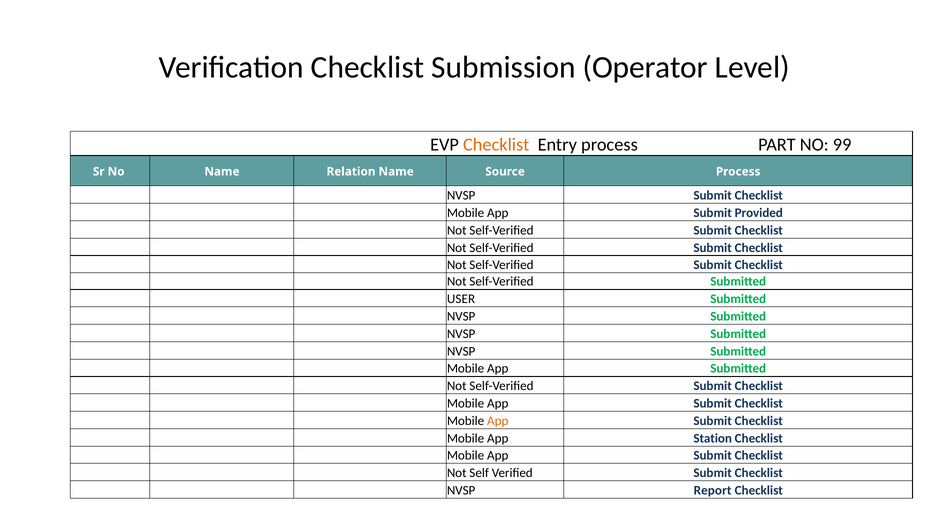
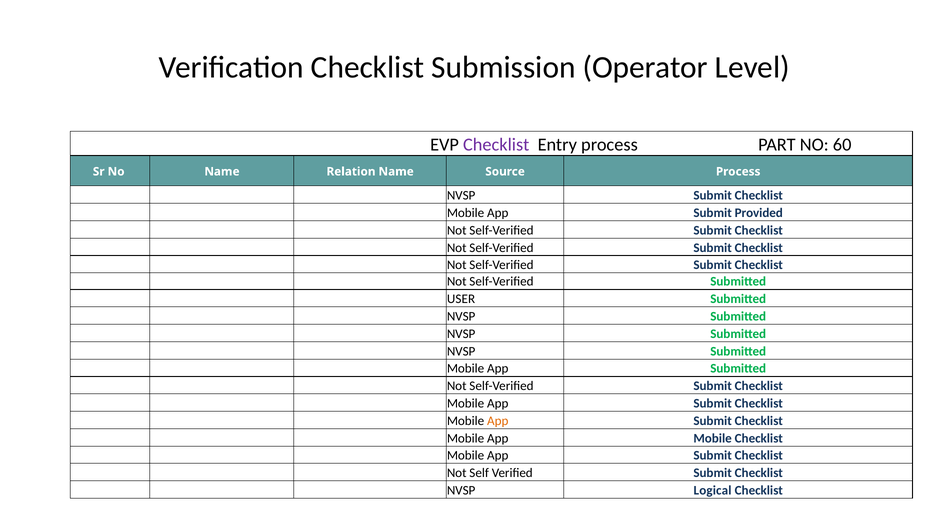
Checklist colour: orange -> purple (496, 145)
99: 99 -> 60 (842, 145)
App Station: Station -> Mobile (713, 438)
Report: Report -> Logical (713, 490)
